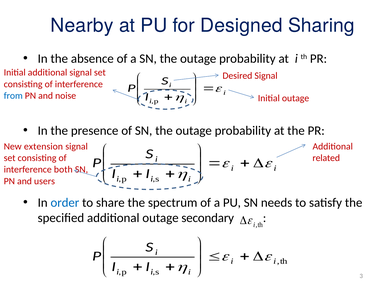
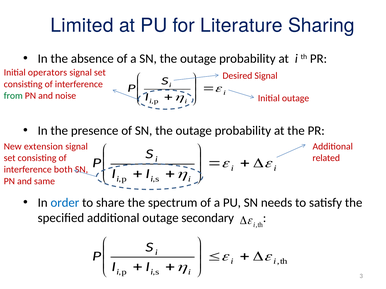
Nearby: Nearby -> Limited (82, 25)
Designed: Designed -> Literature (241, 25)
Initial additional: additional -> operators (47, 73)
from colour: blue -> green (13, 96)
users: users -> same (44, 181)
